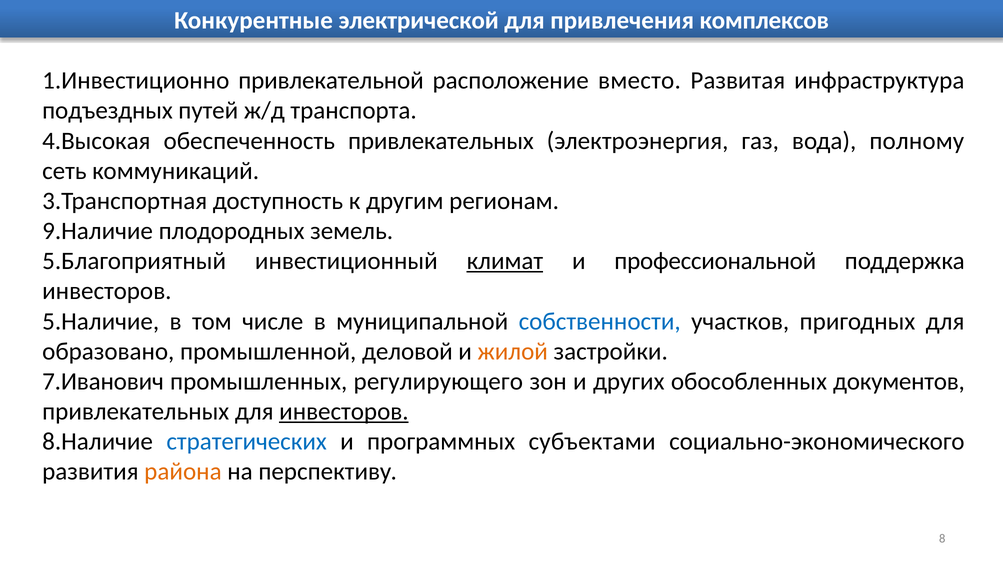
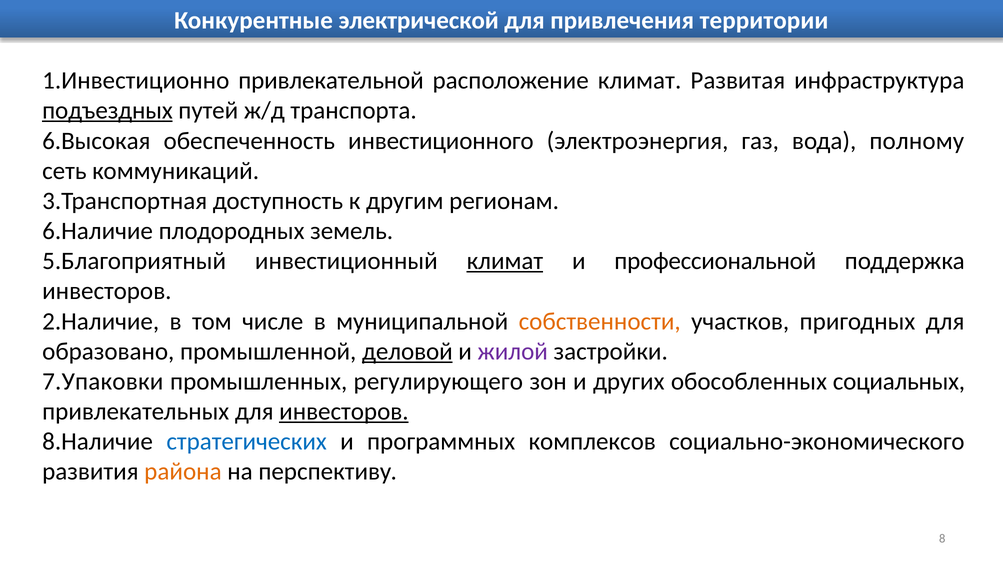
комплексов: комплексов -> территории (764, 20)
расположение вместо: вместо -> климат (640, 81)
подъездных underline: none -> present (108, 111)
4.Высокая: 4.Высокая -> 6.Высокая (96, 141)
обеспеченность привлекательных: привлекательных -> инвестиционного (441, 141)
9.Наличие: 9.Наличие -> 6.Наличие (98, 231)
5.Наличие: 5.Наличие -> 2.Наличие (101, 321)
собственности colour: blue -> orange (600, 321)
деловой underline: none -> present (407, 351)
жилой colour: orange -> purple (513, 351)
7.Иванович: 7.Иванович -> 7.Упаковки (103, 382)
документов: документов -> социальных (899, 382)
субъектами: субъектами -> комплексов (592, 442)
